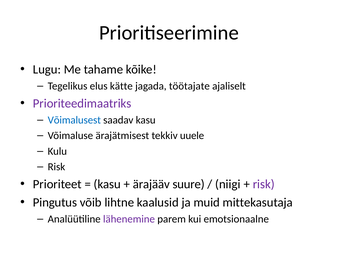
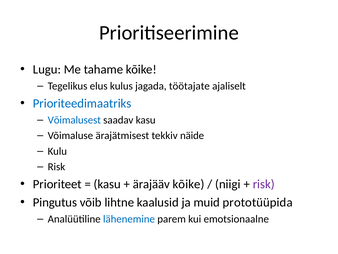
kätte: kätte -> kulus (121, 86)
Prioriteedimaatriks colour: purple -> blue (82, 103)
uuele: uuele -> näide (192, 135)
ärajääv suure: suure -> kõike (189, 184)
mittekasutaja: mittekasutaja -> prototüüpida (258, 202)
lähenemine colour: purple -> blue (129, 219)
